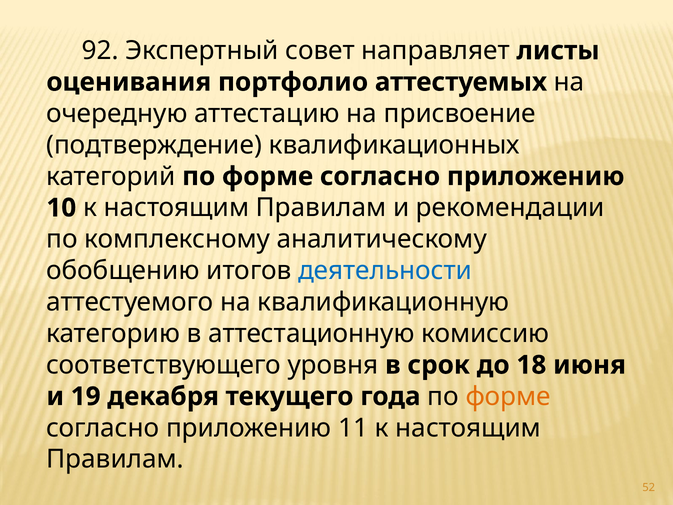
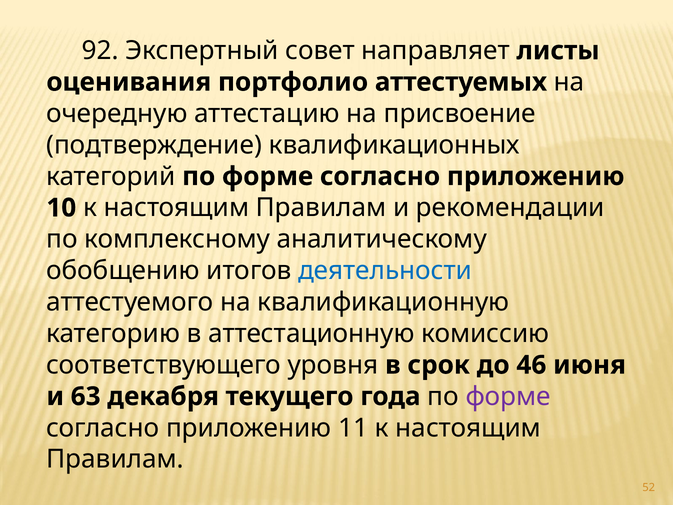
18: 18 -> 46 (531, 365)
19: 19 -> 63 (86, 396)
форме colour: orange -> purple (508, 396)
